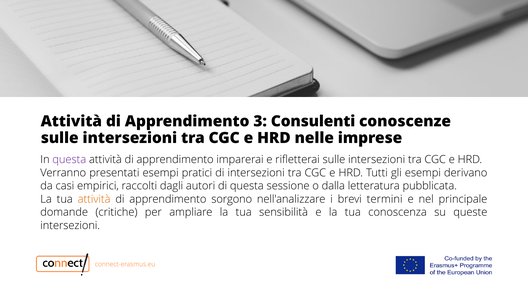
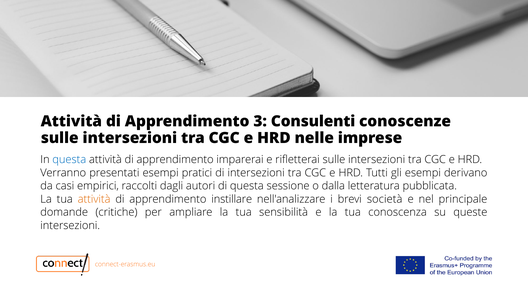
questa colour: purple -> blue (69, 160)
sorgono: sorgono -> instillare (232, 199)
termini: termini -> società (385, 199)
